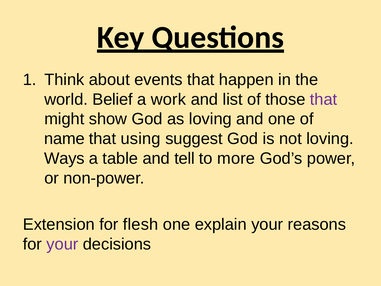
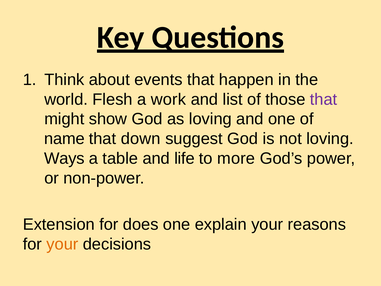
Belief: Belief -> Flesh (113, 99)
using: using -> down (141, 139)
tell: tell -> life (184, 158)
flesh: flesh -> does (141, 224)
your colour: purple -> orange (62, 244)
